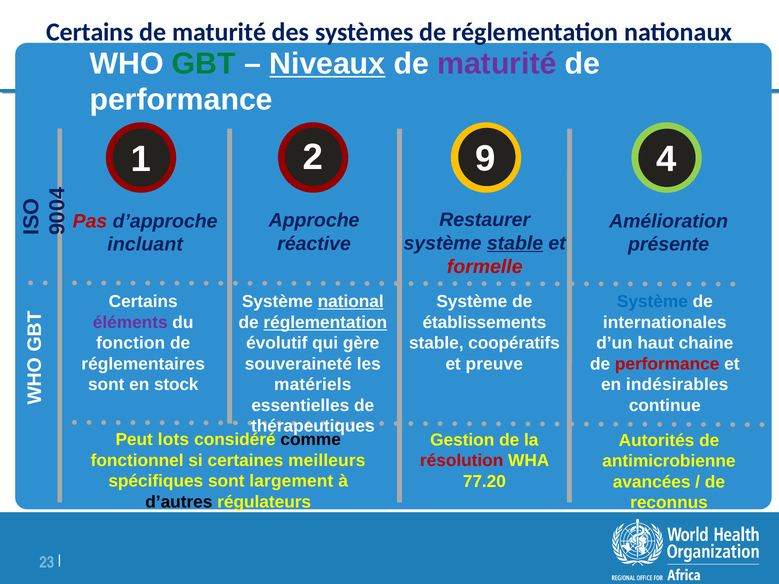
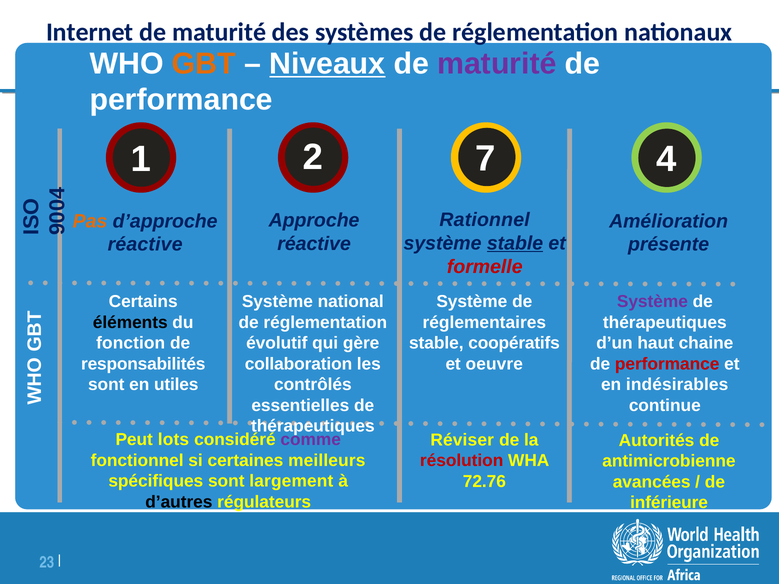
Certains: Certains -> Internet (90, 32)
GBT colour: green -> orange (204, 64)
2 9: 9 -> 7 (486, 159)
Restaurer: Restaurer -> Rationnel (485, 220)
Pas colour: red -> orange (90, 221)
incluant: incluant -> réactive (145, 245)
Système colour: blue -> purple (652, 302)
national underline: present -> none (351, 302)
établissements: établissements -> réglementaires (484, 323)
internationales: internationales -> thérapeutiques (665, 323)
éléments colour: purple -> black (130, 323)
réglementation underline: present -> none (325, 323)
réglementaires: réglementaires -> responsabilités (143, 364)
souveraineté: souveraineté -> collaboration (298, 364)
preuve: preuve -> oeuvre (494, 364)
stock: stock -> utiles (176, 385)
matériels: matériels -> contrôlés (313, 385)
comme colour: black -> purple (311, 440)
Gestion: Gestion -> Réviser (462, 440)
77.20: 77.20 -> 72.76 (484, 482)
reconnus: reconnus -> inférieure (669, 503)
